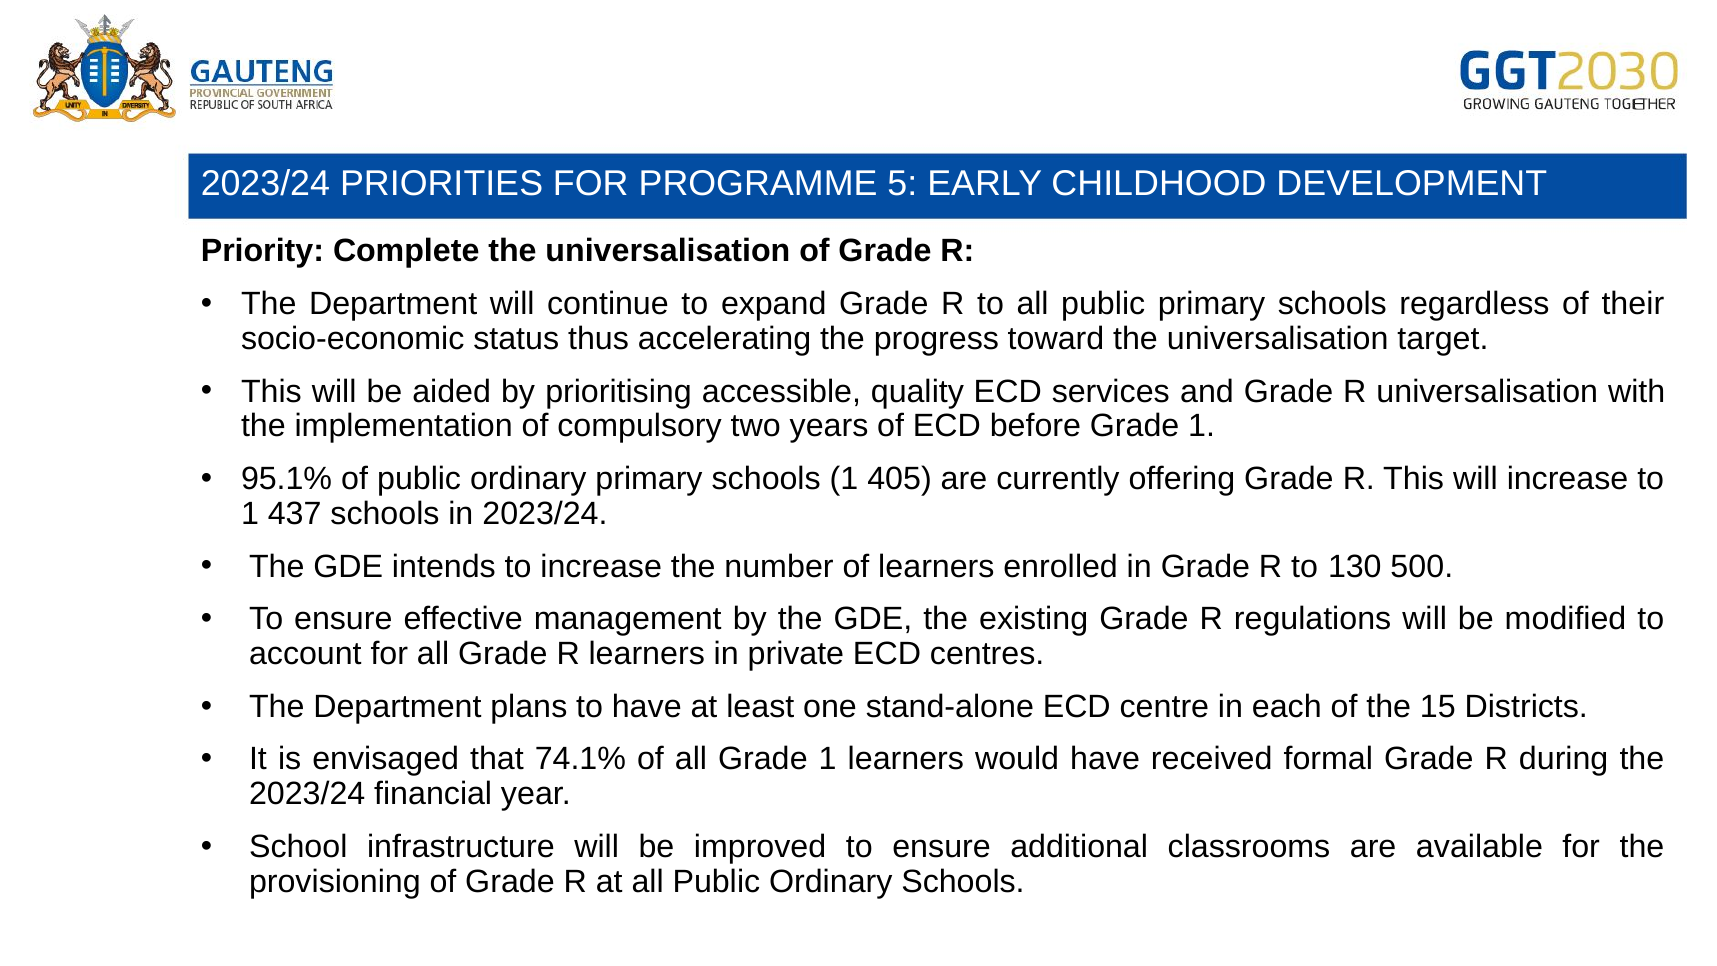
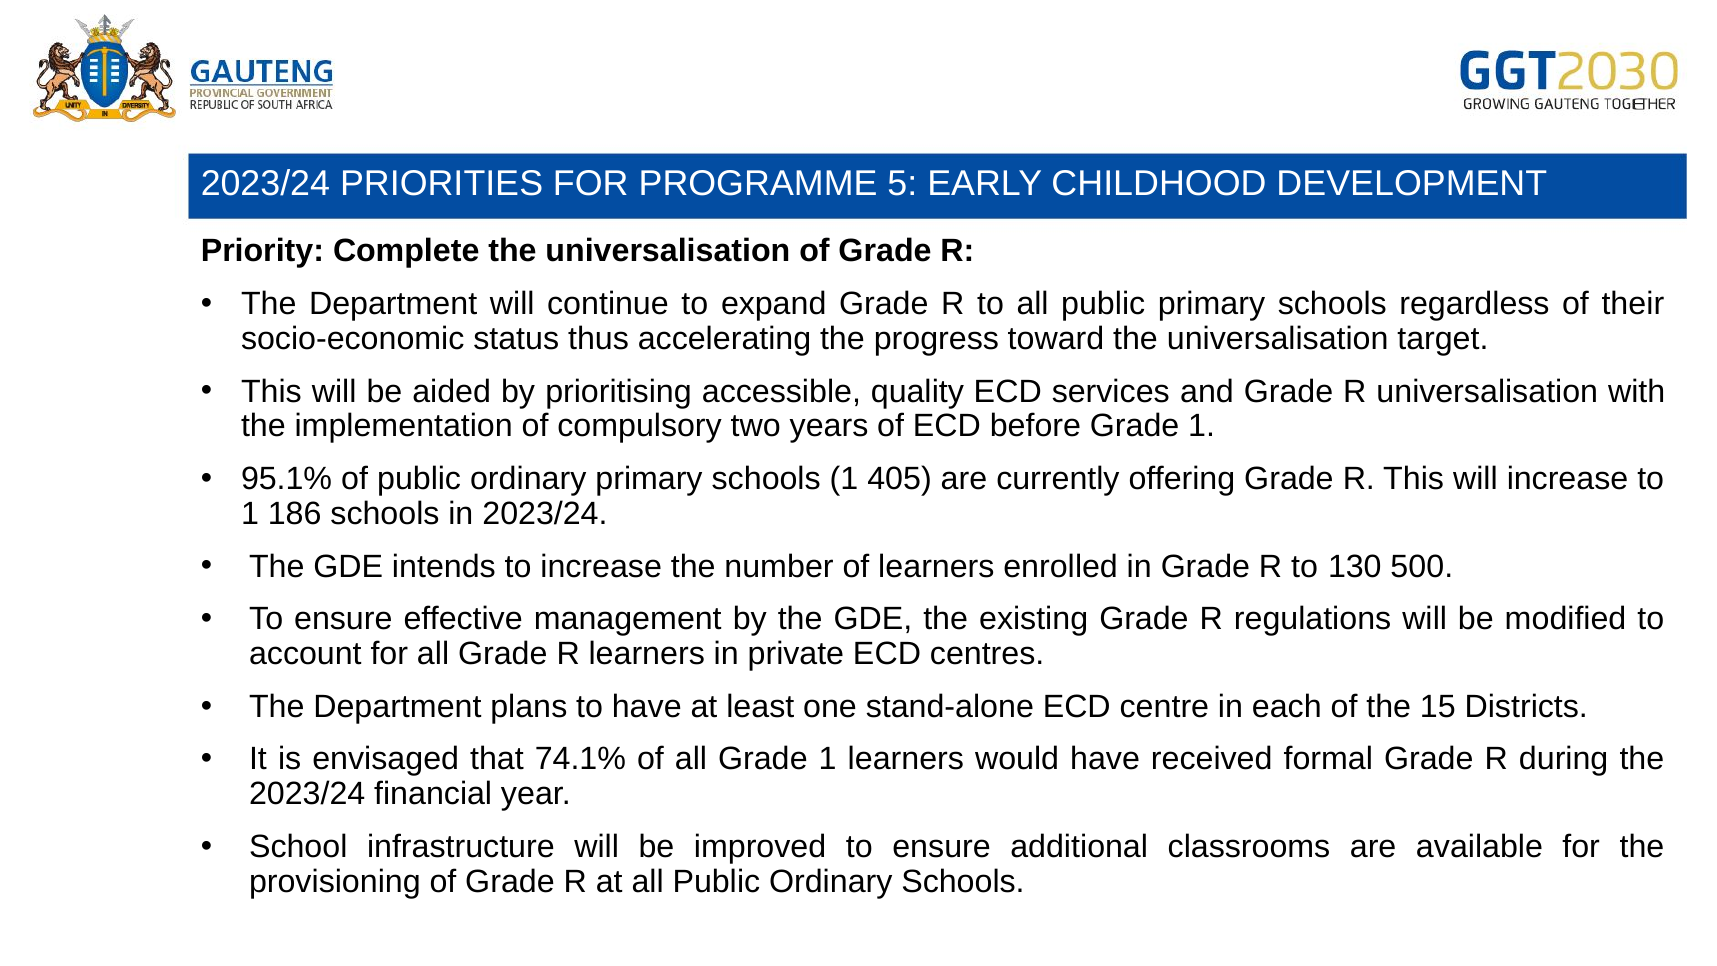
437: 437 -> 186 (295, 514)
